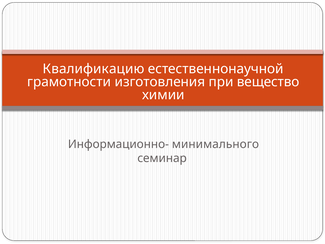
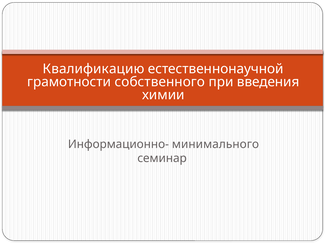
изготовления: изготовления -> собственного (160, 82)
вещество: вещество -> введения (268, 82)
